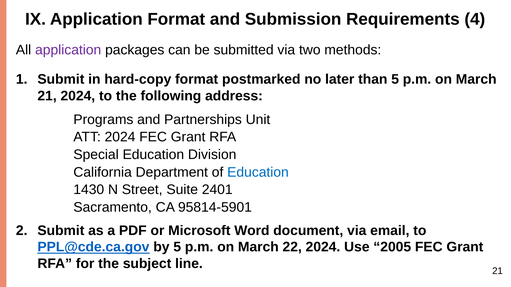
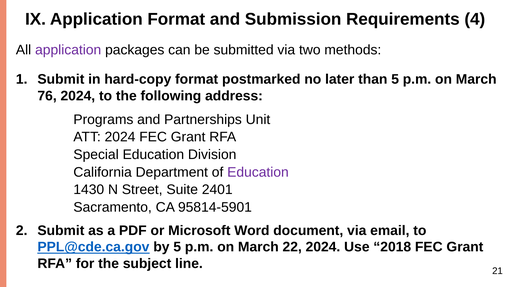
21: 21 -> 76 (47, 96)
Education colour: blue -> purple (258, 172)
2005: 2005 -> 2018 (392, 247)
